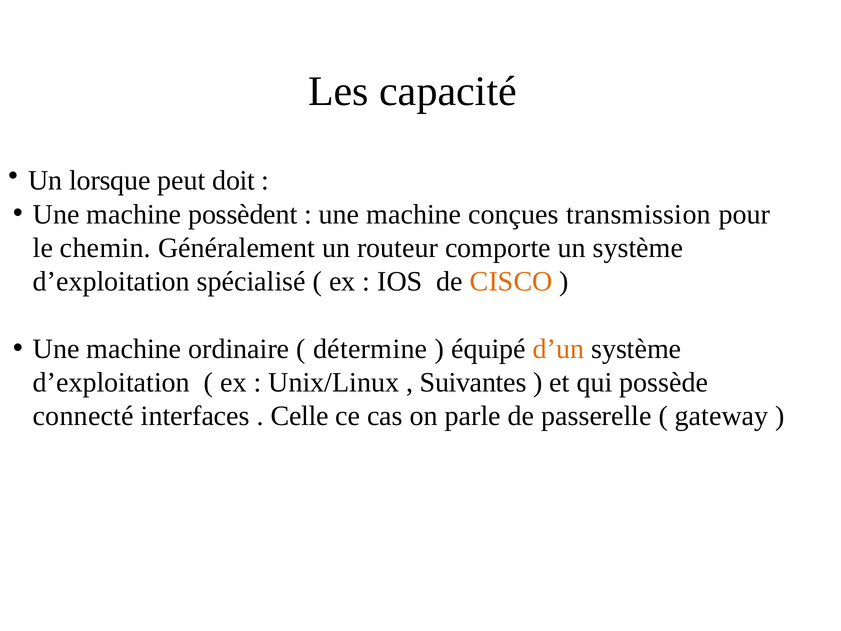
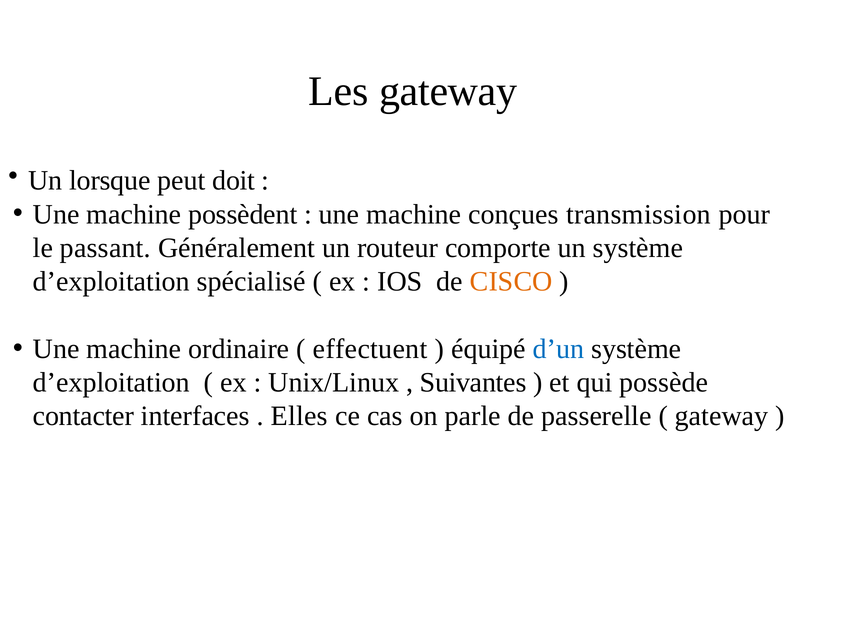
Les capacité: capacité -> gateway (448, 91)
chemin: chemin -> passant (105, 248)
détermine: détermine -> effectuent (370, 349)
d’un colour: orange -> blue (559, 349)
connecté: connecté -> contacter (83, 416)
Celle: Celle -> Elles (299, 416)
